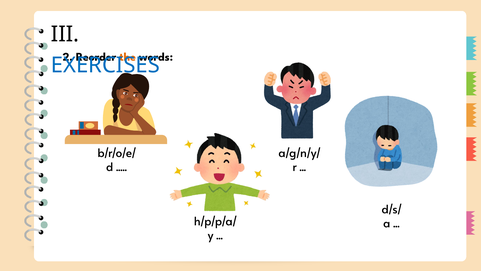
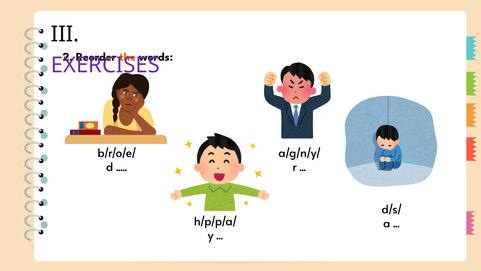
EXERCISES colour: blue -> purple (105, 65)
